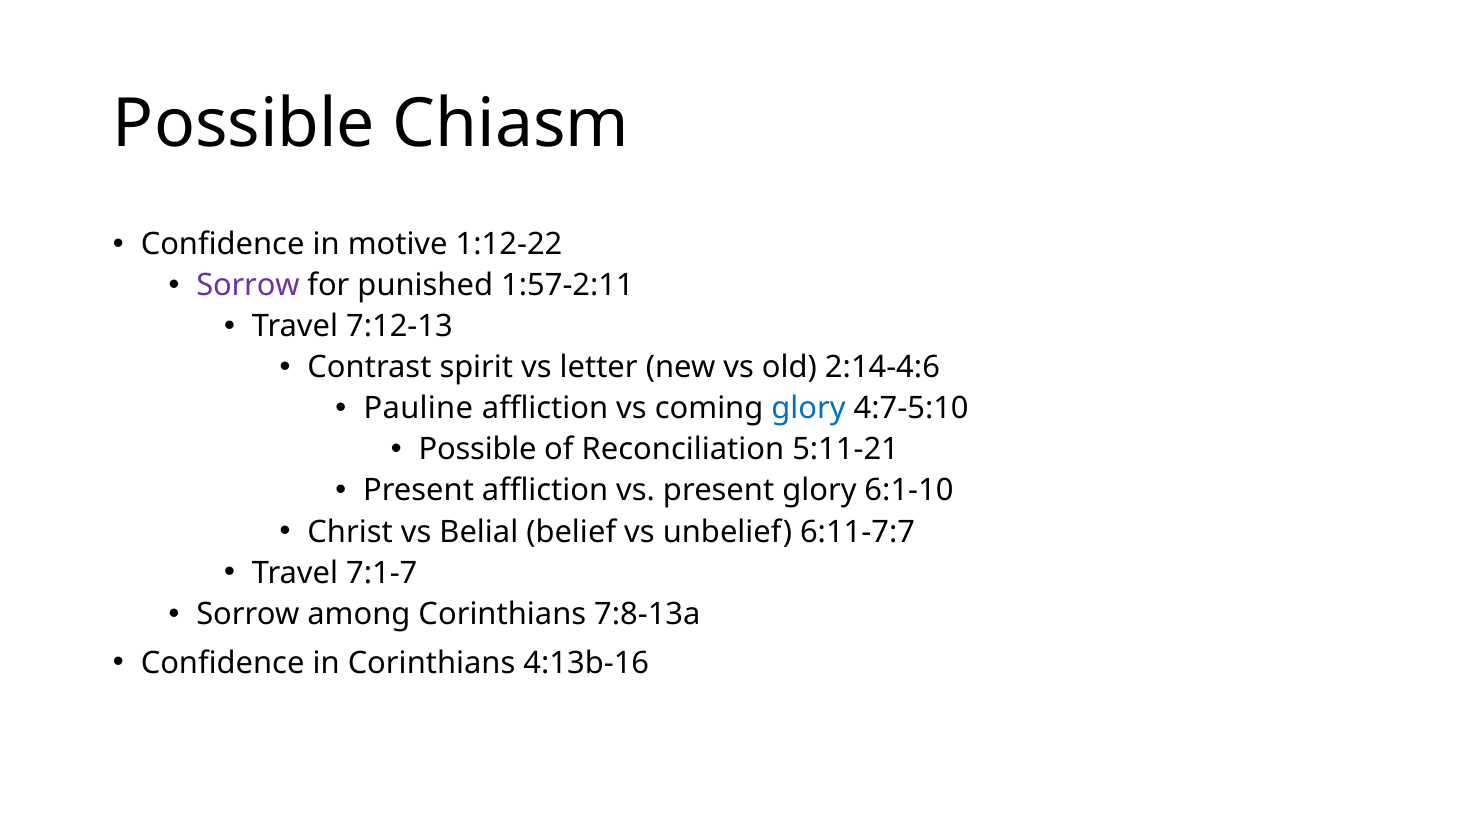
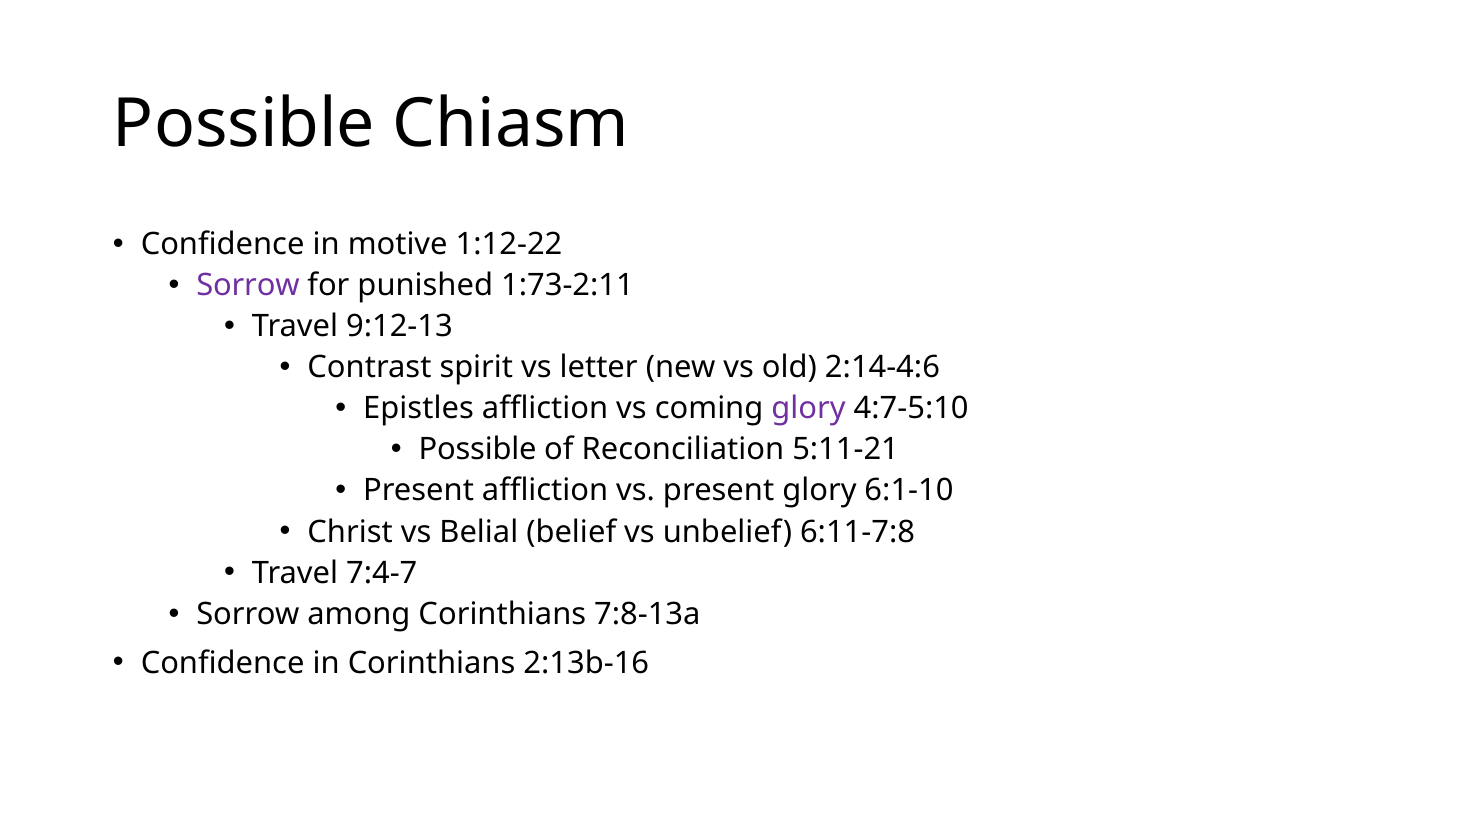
1:57-2:11: 1:57-2:11 -> 1:73-2:11 (568, 285)
7:12-13: 7:12-13 -> 9:12-13 (399, 326)
Pauline: Pauline -> Epistles (418, 408)
glory colour: blue -> purple (808, 408)
6:11-7:7: 6:11-7:7 -> 6:11-7:8 (858, 532)
7:1-7: 7:1-7 -> 7:4-7 (382, 573)
4:13b-16: 4:13b-16 -> 2:13b-16 (586, 663)
